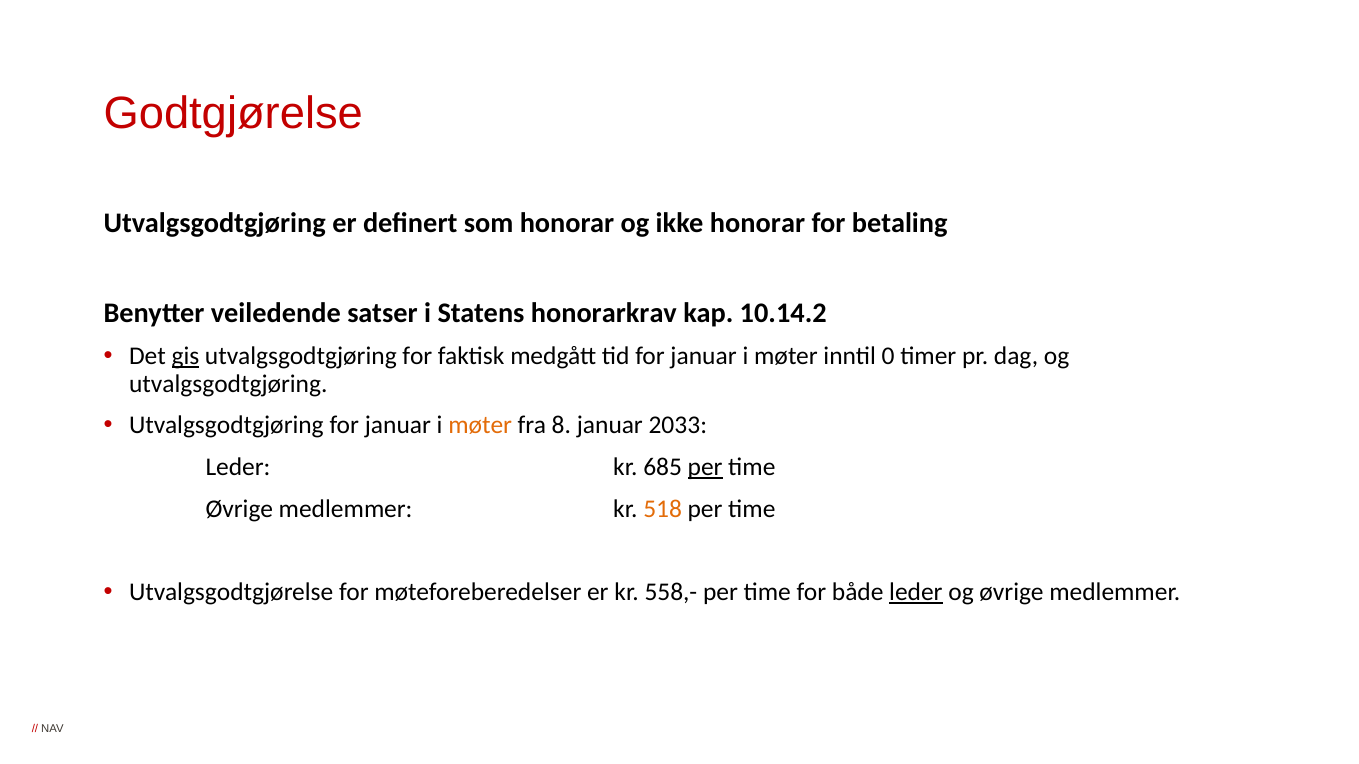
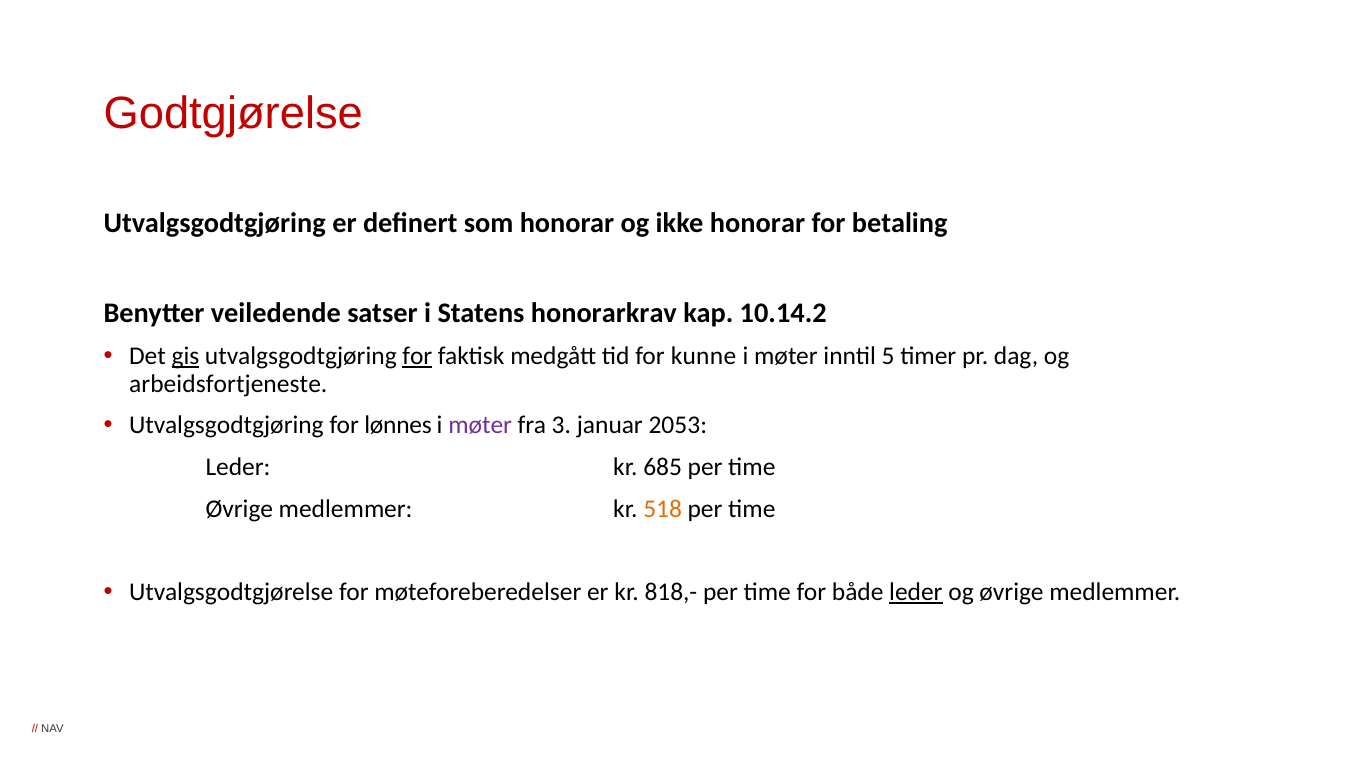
for underline: none -> present (417, 356)
tid for januar: januar -> kunne (703, 356)
0: 0 -> 5 (888, 356)
utvalgsgodtgjøring: utvalgsgodtgjøring -> arbeidsfortjeneste (228, 384)
Utvalgsgodtgjøring for januar: januar -> lønnes (398, 426)
møter colour: orange -> purple (480, 426)
8: 8 -> 3 (561, 426)
2033: 2033 -> 2053 (678, 426)
per underline: present -> none (705, 467)
558,-: 558,- -> 818,- (671, 592)
